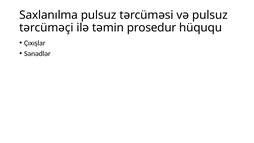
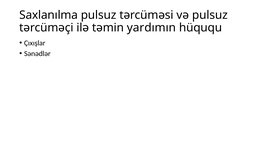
prosedur: prosedur -> yardımın (151, 28)
